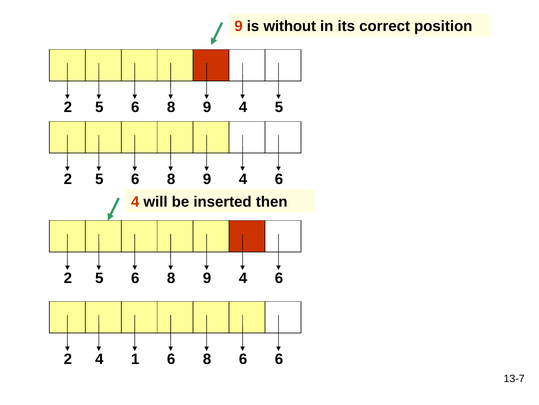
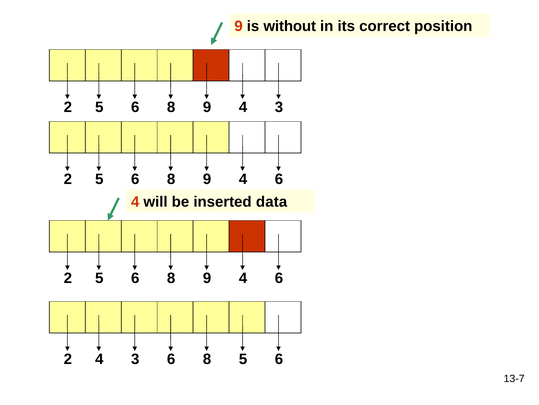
9 4 5: 5 -> 3 (279, 107)
then: then -> data (272, 201)
2 4 1: 1 -> 3 (135, 359)
8 6: 6 -> 5 (243, 359)
